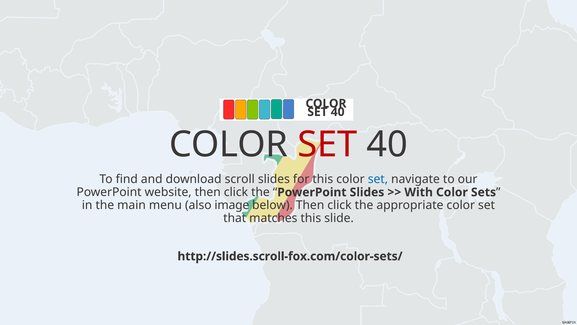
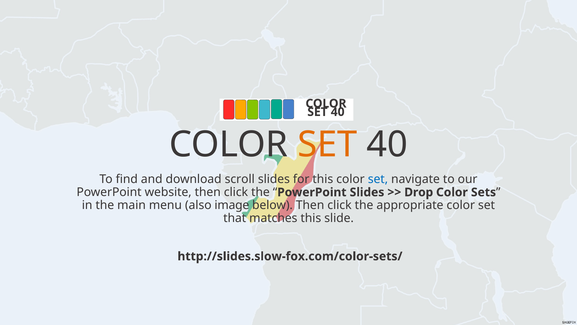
SET colour: red -> orange (327, 144)
With: With -> Drop (419, 192)
http://slides.scroll-fox.com/color-sets/: http://slides.scroll-fox.com/color-sets/ -> http://slides.slow-fox.com/color-sets/ (290, 256)
